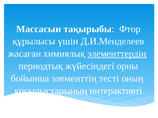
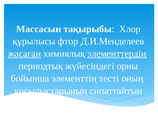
Фтор: Фтор -> Хлор (130, 29)
үшін: үшін -> фтор (68, 41)
жасаған underline: none -> present (24, 54)
интерактивті: интерактивті -> сипаттайтын (116, 91)
